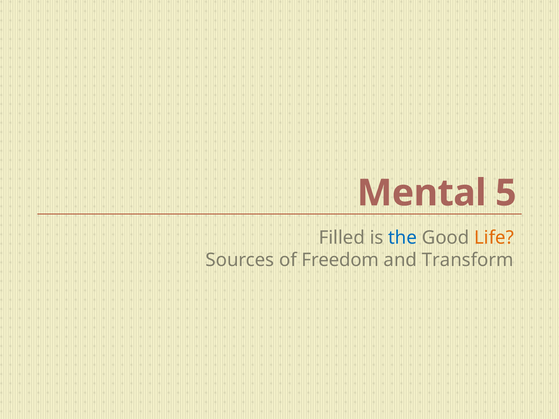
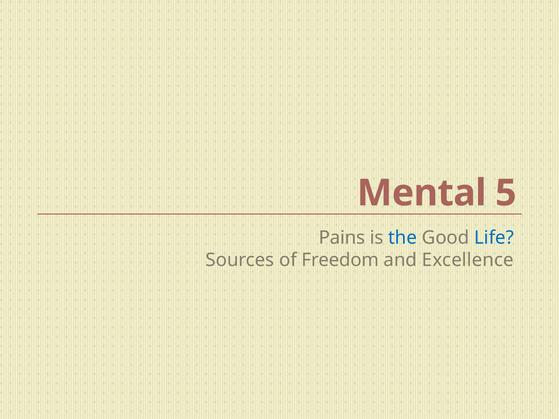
Filled: Filled -> Pains (342, 238)
Life colour: orange -> blue (494, 238)
Transform: Transform -> Excellence (468, 260)
